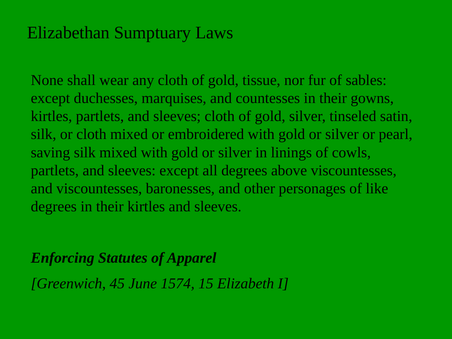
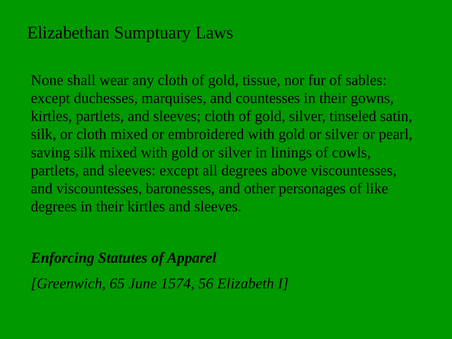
45: 45 -> 65 (117, 283)
15: 15 -> 56 (206, 283)
